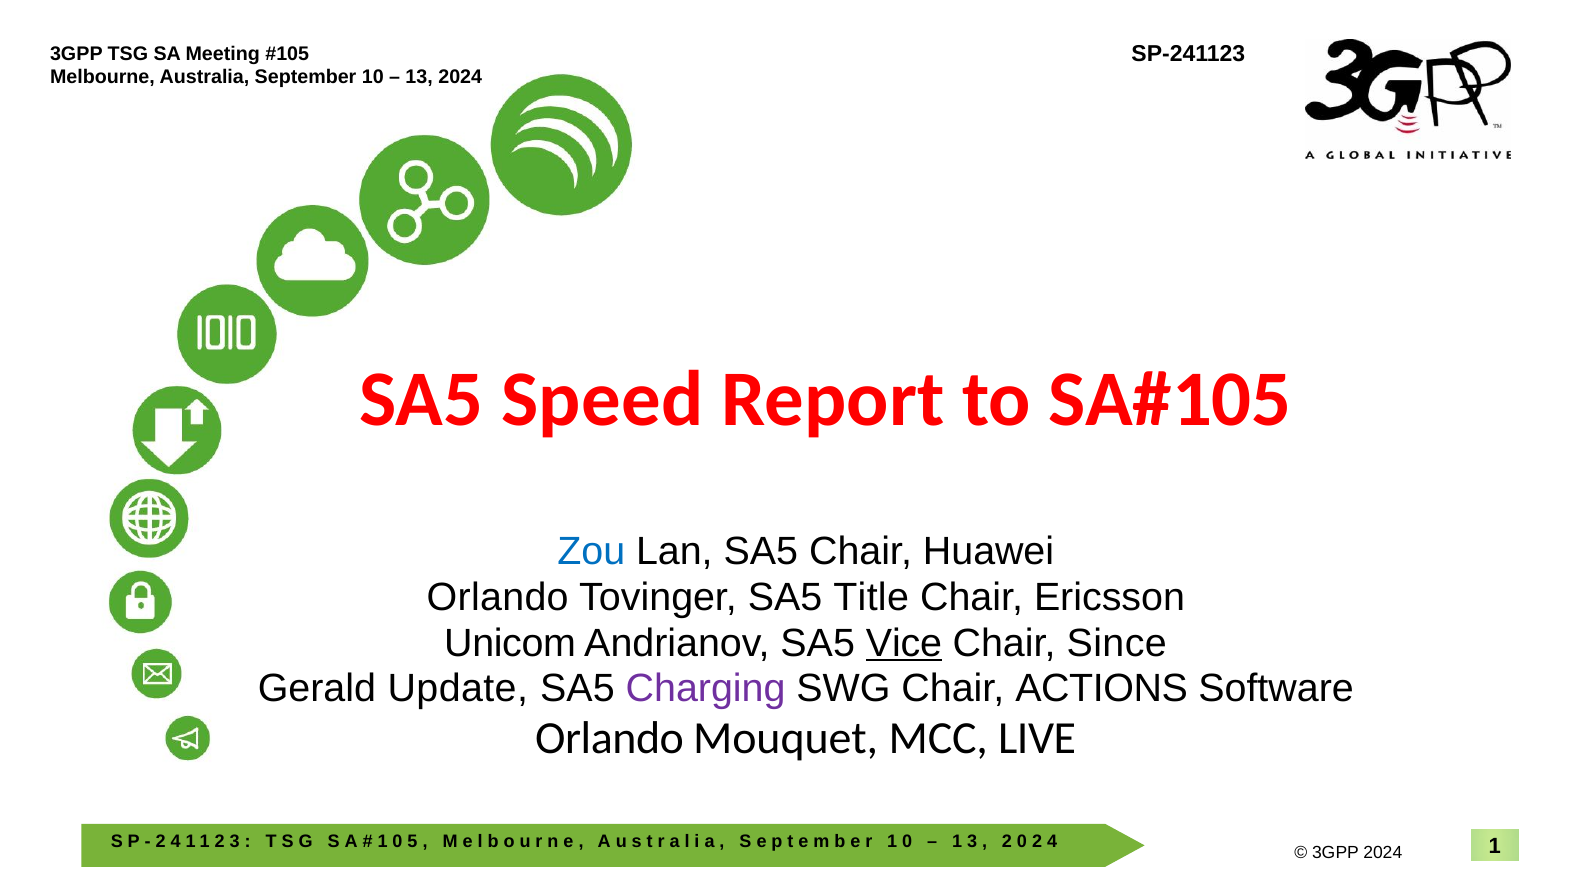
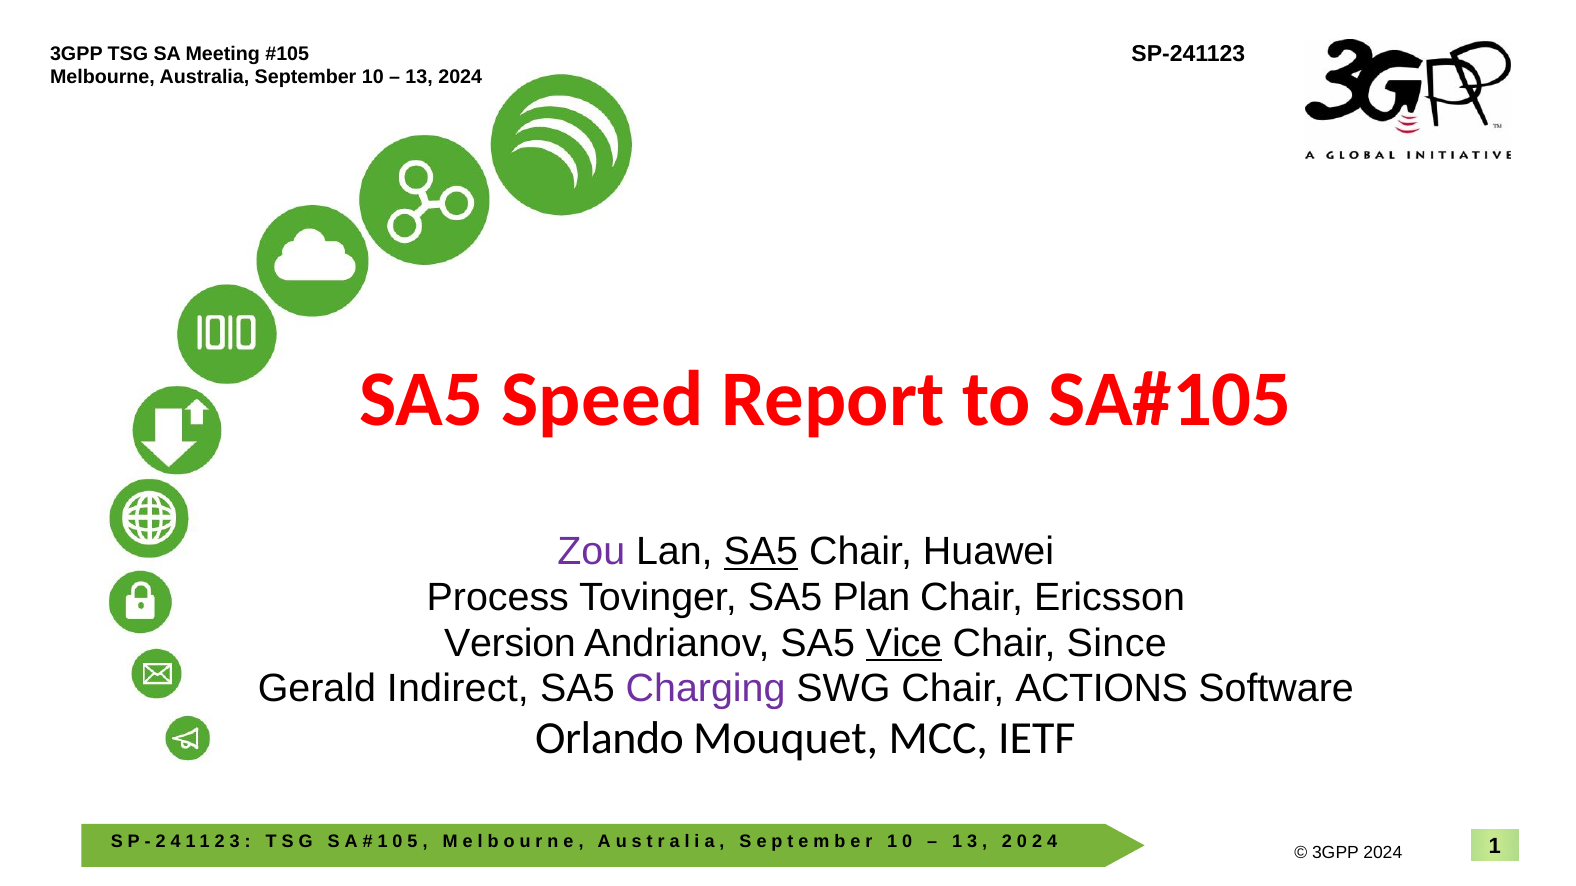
Zou colour: blue -> purple (591, 552)
SA5 underline: none -> present (761, 552)
Orlando: Orlando -> Process (498, 598)
Title: Title -> Plan (872, 598)
Unicom: Unicom -> Version (510, 644)
Update: Update -> Indirect (458, 689)
LIVE: LIVE -> IETF (1037, 739)
